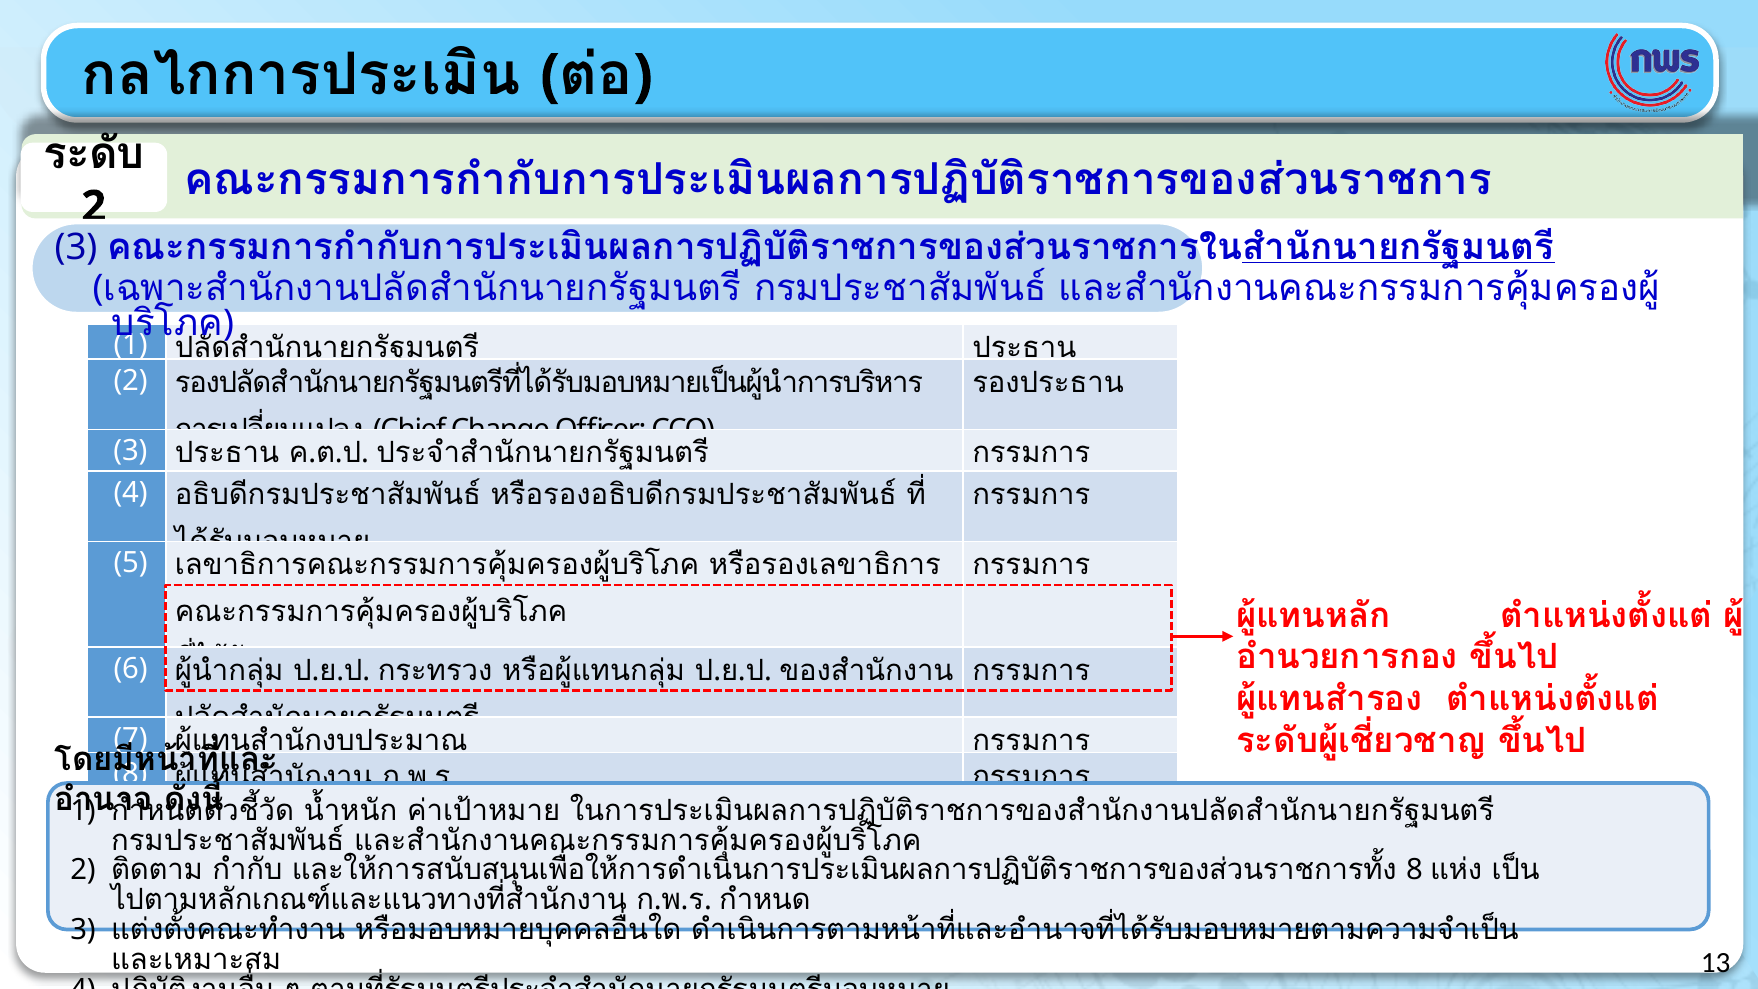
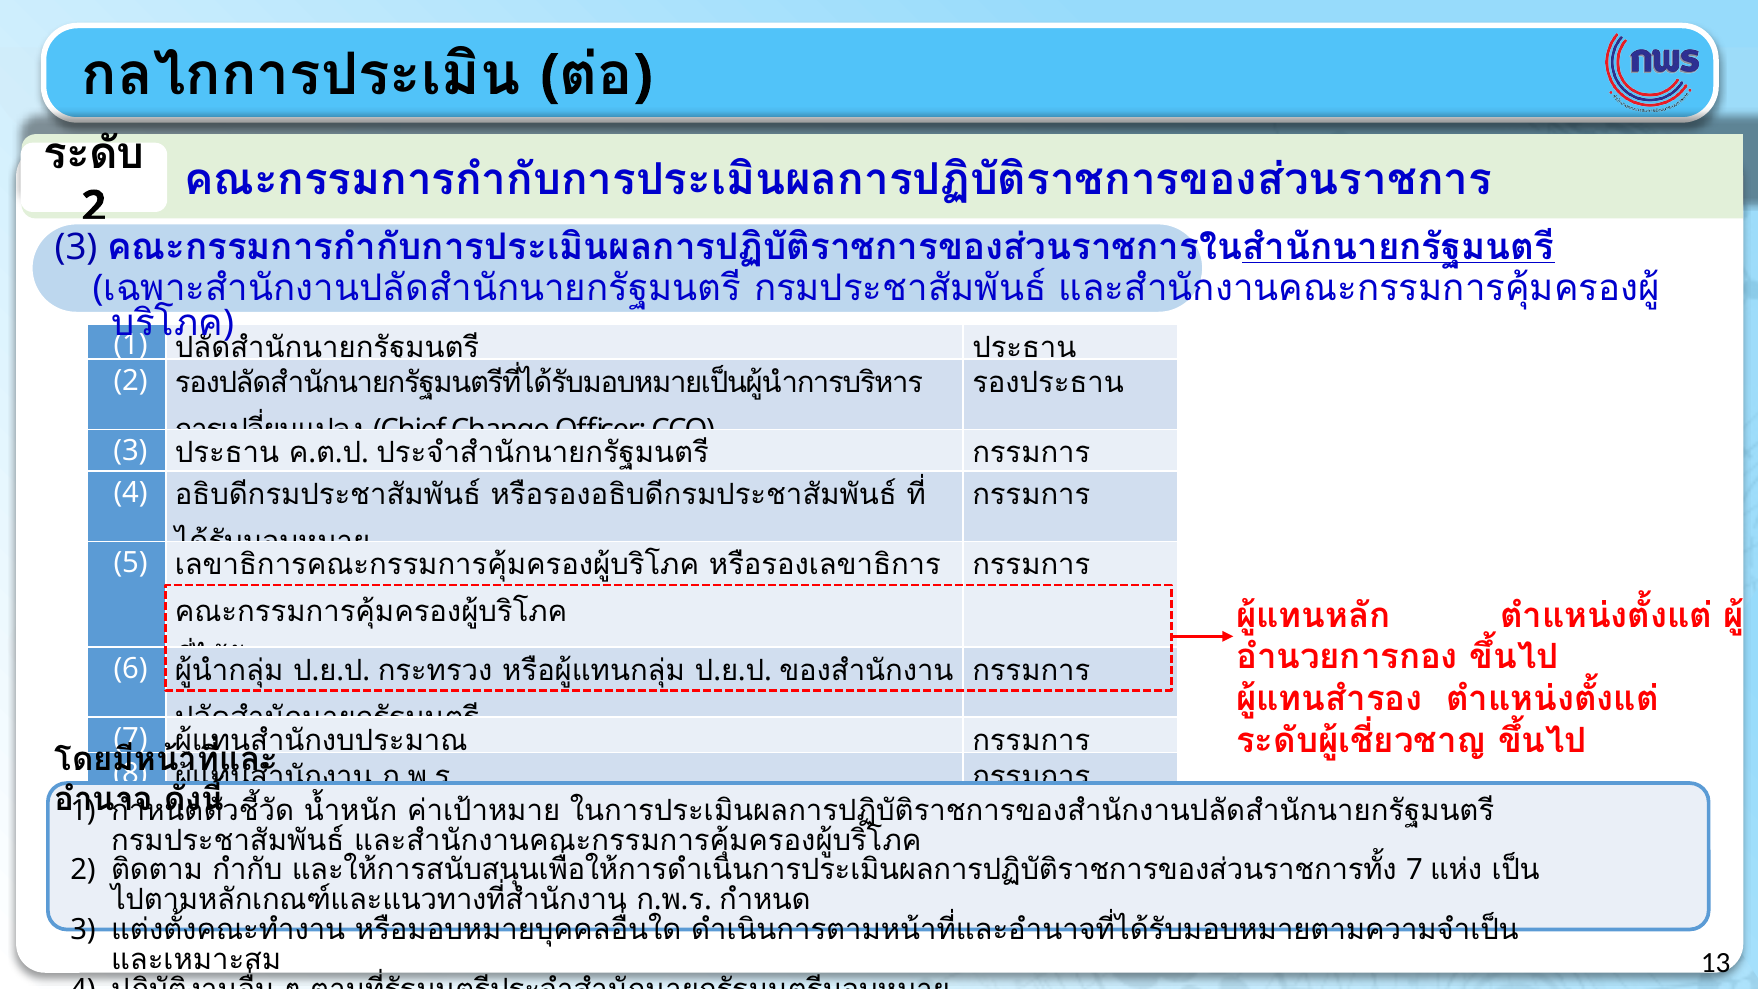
8: 8 -> 7 (1415, 870)
